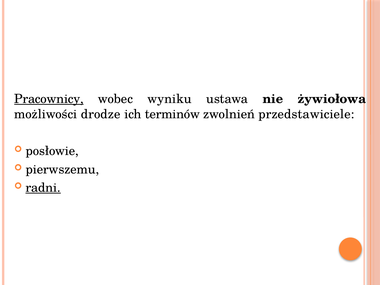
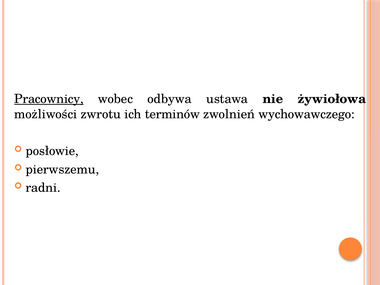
wyniku: wyniku -> odbywa (170, 99)
drodze: drodze -> zwrotu (101, 114)
przedstawiciele: przedstawiciele -> wychowawczego (306, 114)
radni underline: present -> none (43, 188)
